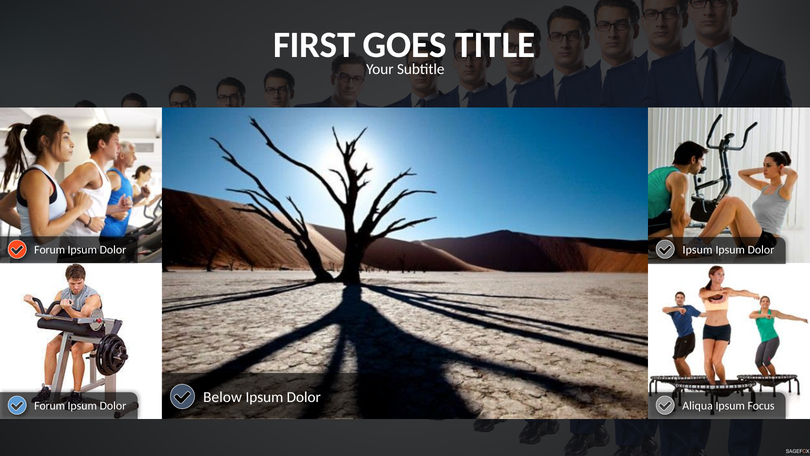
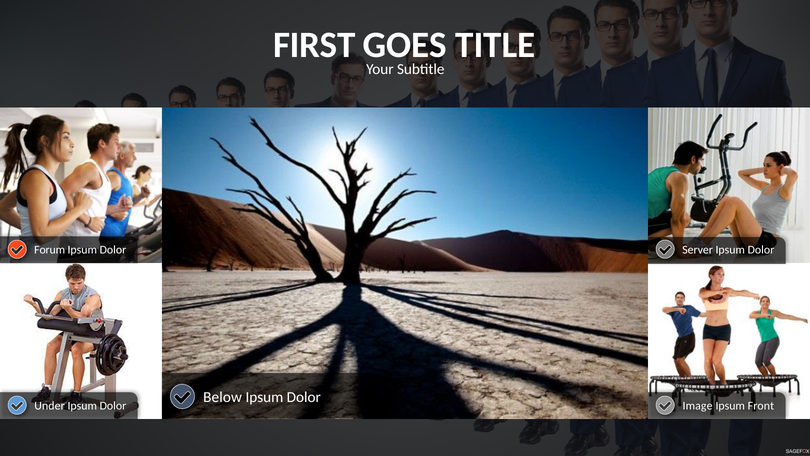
Ipsum: Ipsum -> Server (698, 249)
Forum: Forum -> Under (50, 405)
Aliqua: Aliqua -> Image (698, 405)
Focus: Focus -> Front (761, 405)
